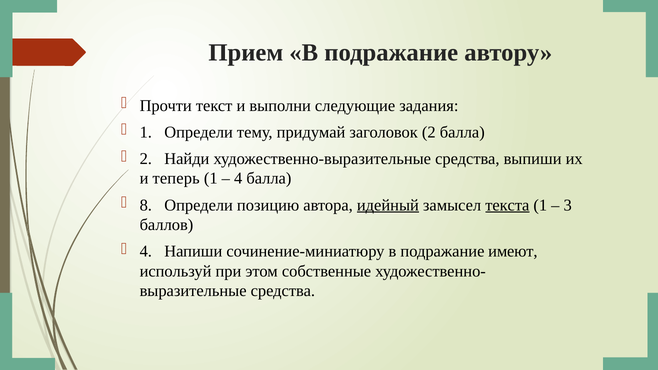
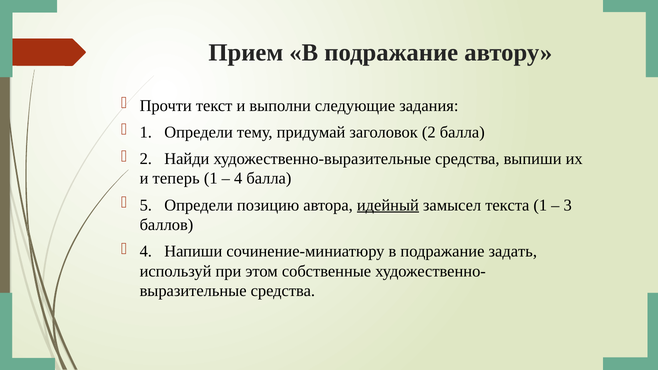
8: 8 -> 5 (146, 205)
текста underline: present -> none (507, 205)
имеют: имеют -> задать (513, 252)
